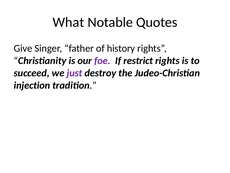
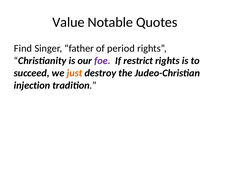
What: What -> Value (68, 22)
Give: Give -> Find (23, 48)
history: history -> period (121, 48)
just colour: purple -> orange (75, 73)
